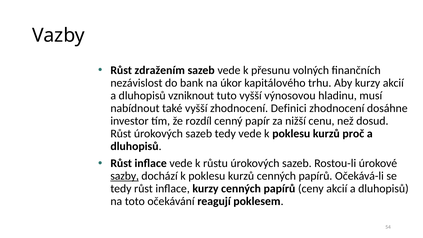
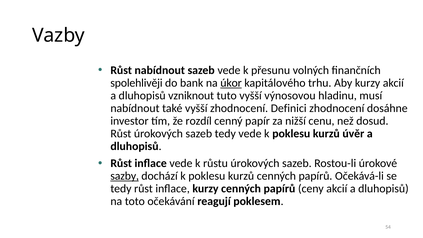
Růst zdražením: zdražením -> nabídnout (160, 70)
nezávislost: nezávislost -> spolehlivěji (136, 83)
úkor underline: none -> present (231, 83)
proč: proč -> úvěr (353, 134)
